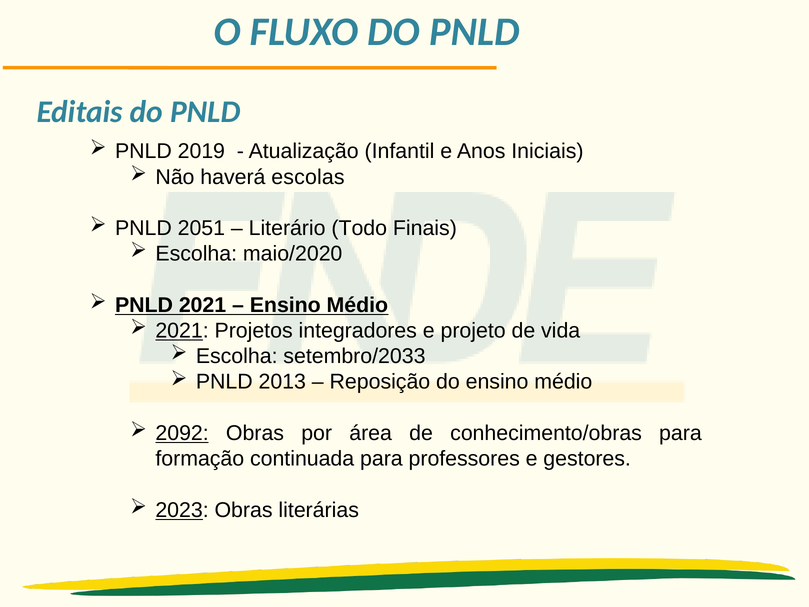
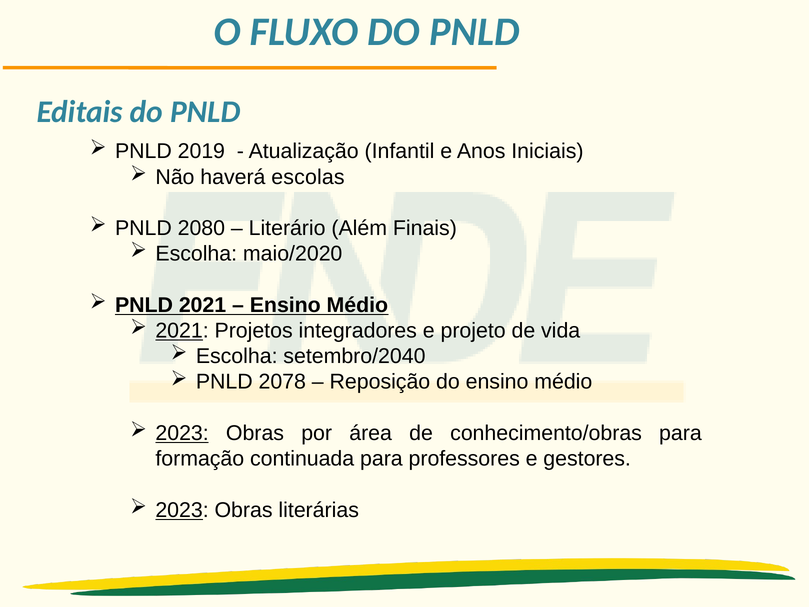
2051: 2051 -> 2080 (201, 228)
Todo: Todo -> Além (359, 228)
setembro/2033: setembro/2033 -> setembro/2040 (354, 356)
2013: 2013 -> 2078 (282, 382)
2092: 2092 -> 2023 (182, 433)
